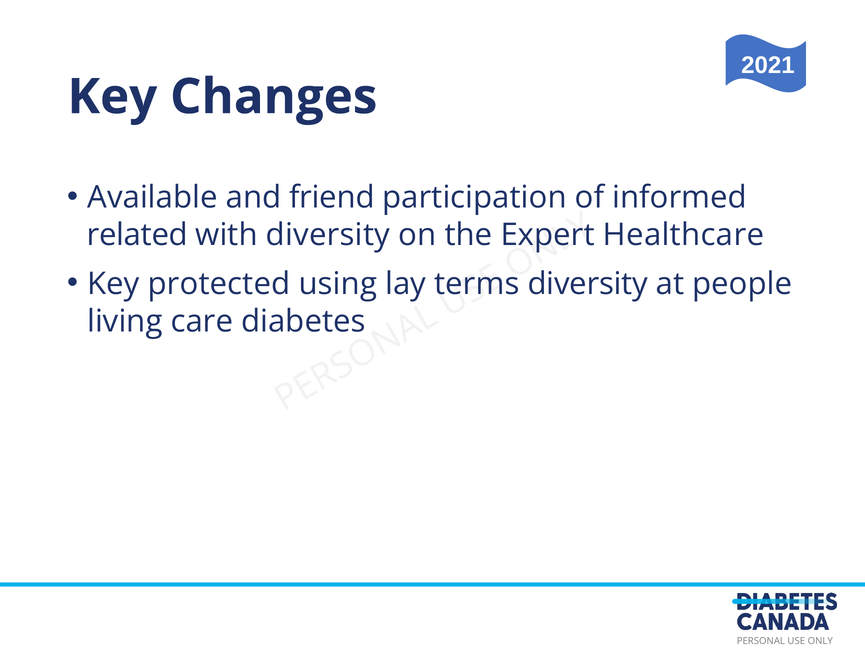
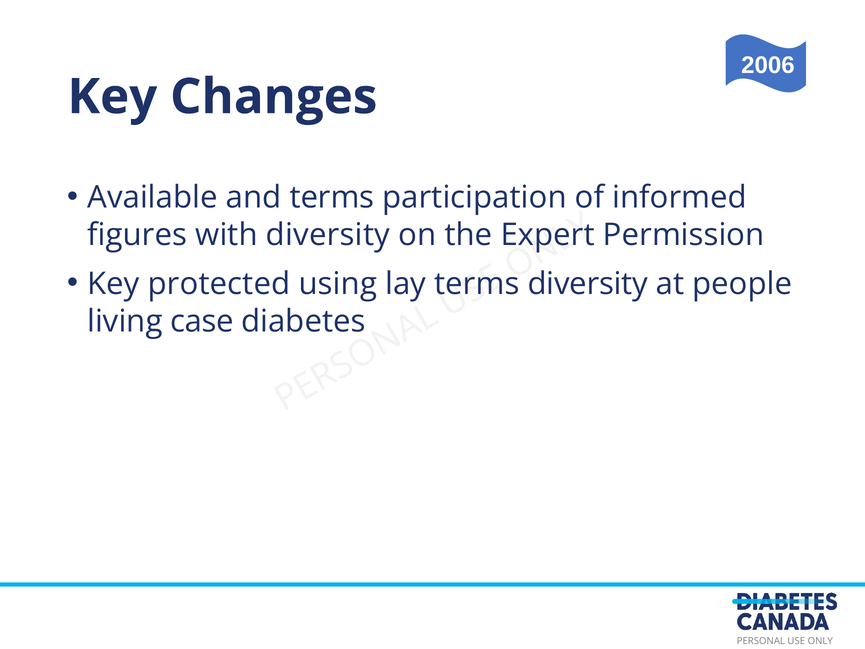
2021: 2021 -> 2006 (768, 65)
and friend: friend -> terms (332, 198)
related: related -> figures (137, 235)
Healthcare: Healthcare -> Permission (684, 235)
care: care -> case (202, 321)
